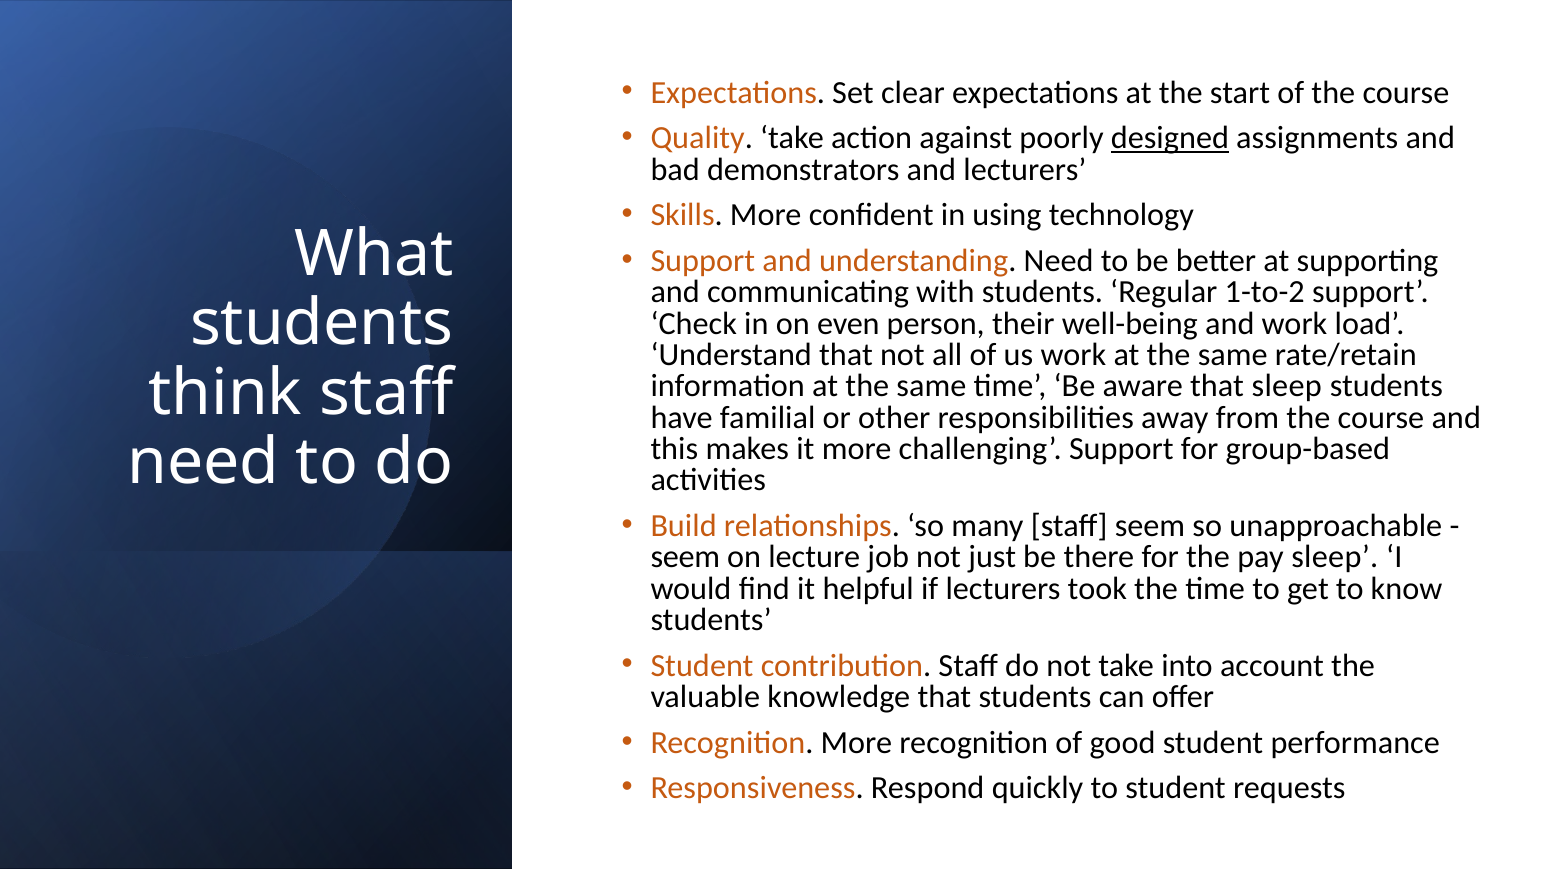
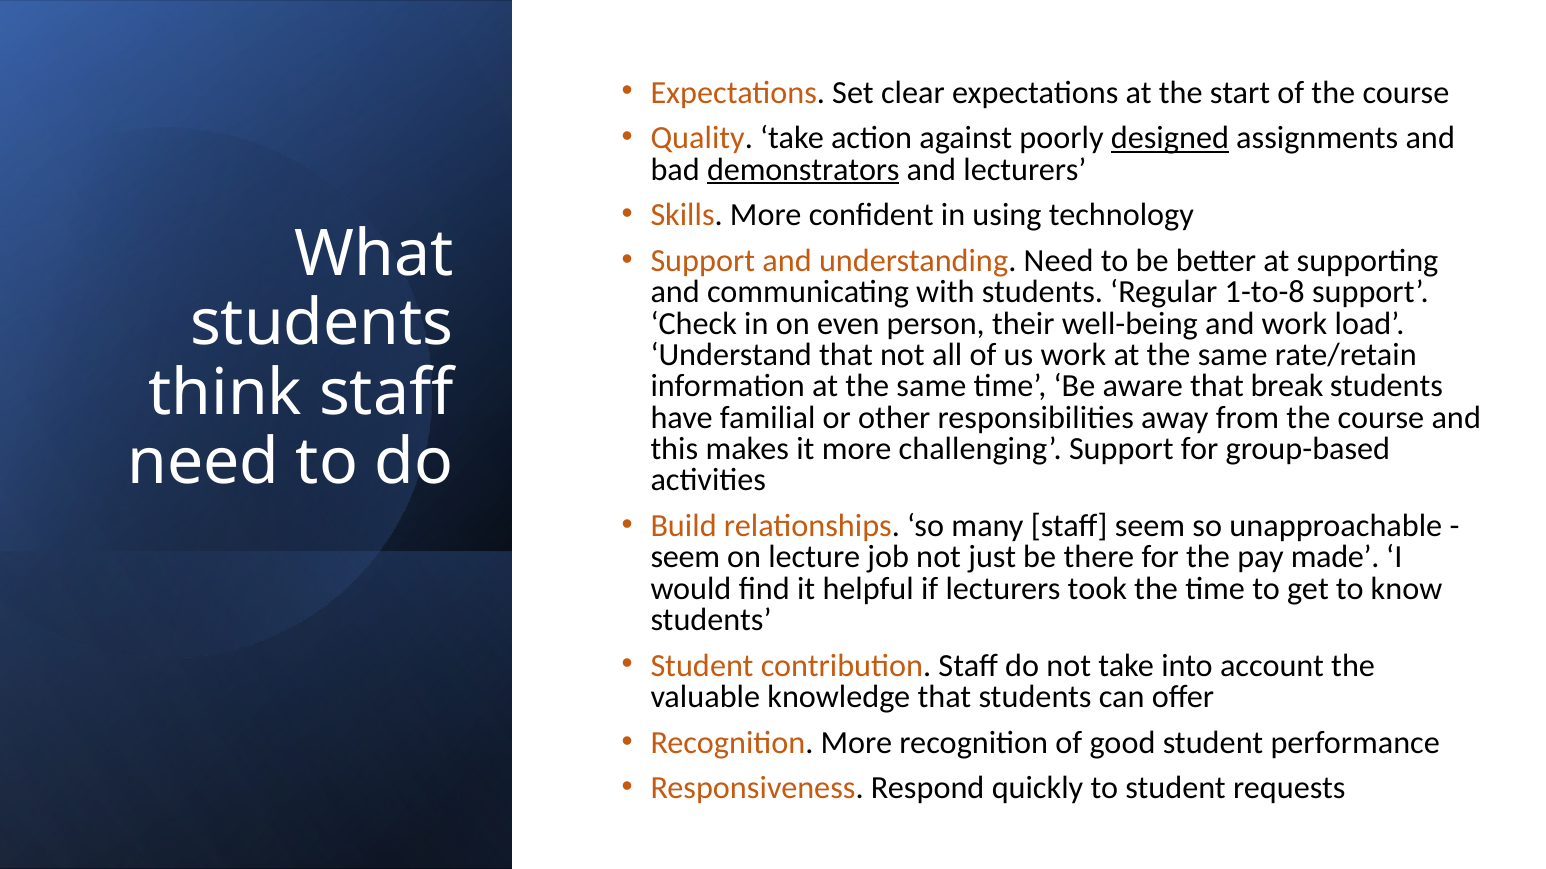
demonstrators underline: none -> present (803, 170)
1-to-2: 1-to-2 -> 1-to-8 (1265, 293)
that sleep: sleep -> break (1287, 387)
pay sleep: sleep -> made (1335, 558)
